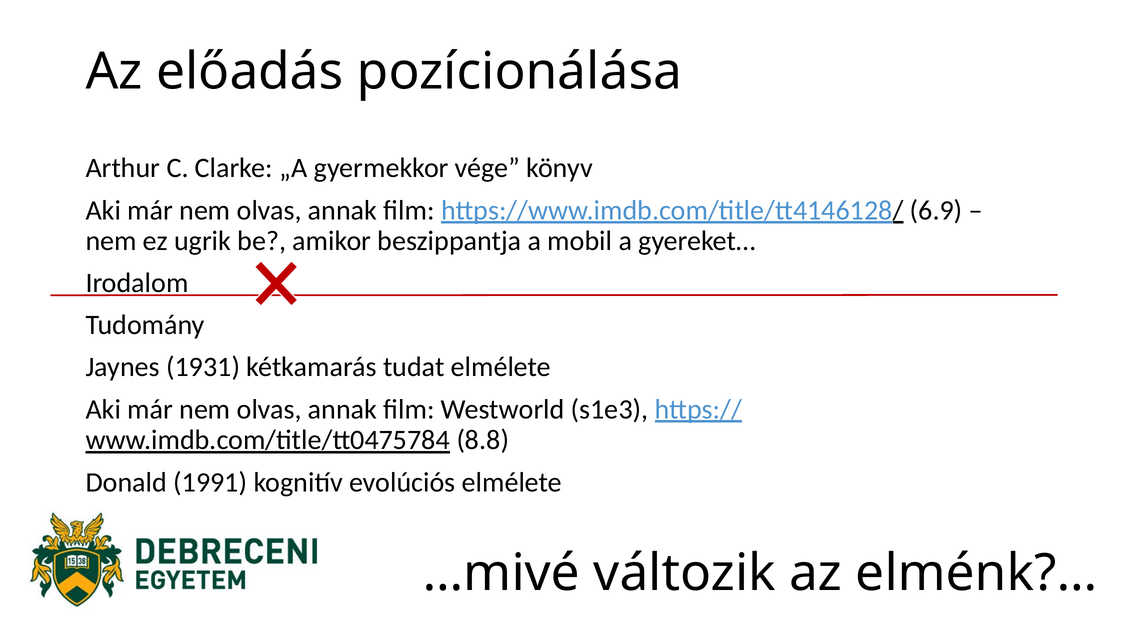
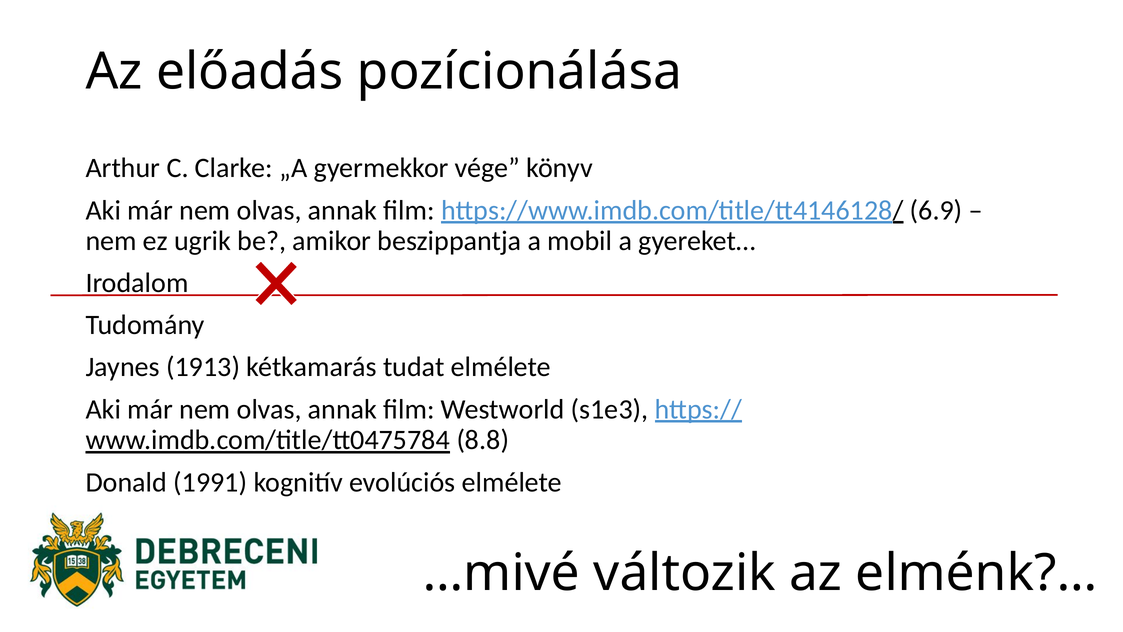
1931: 1931 -> 1913 (203, 367)
